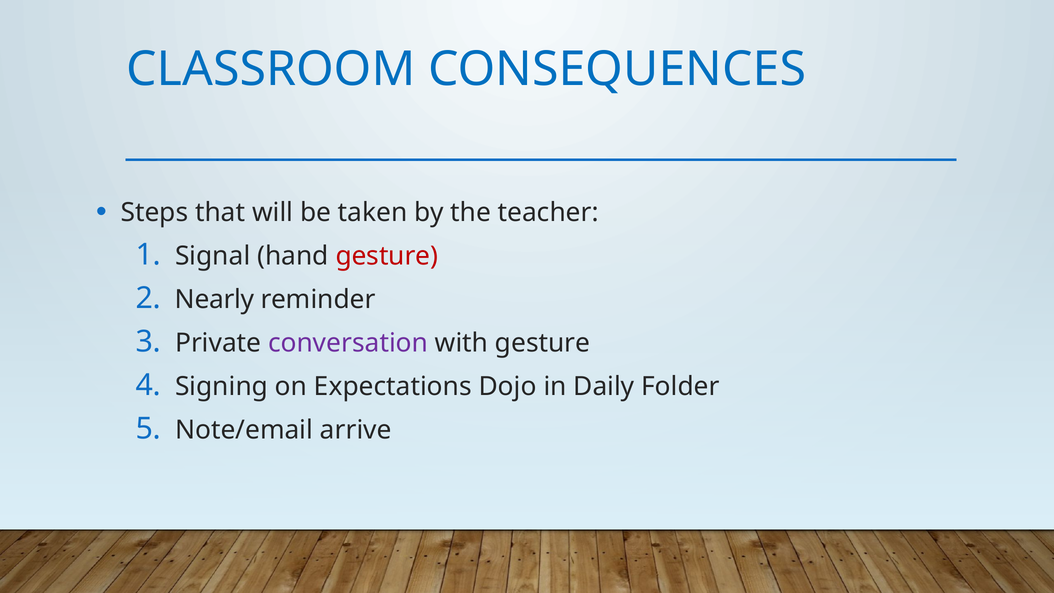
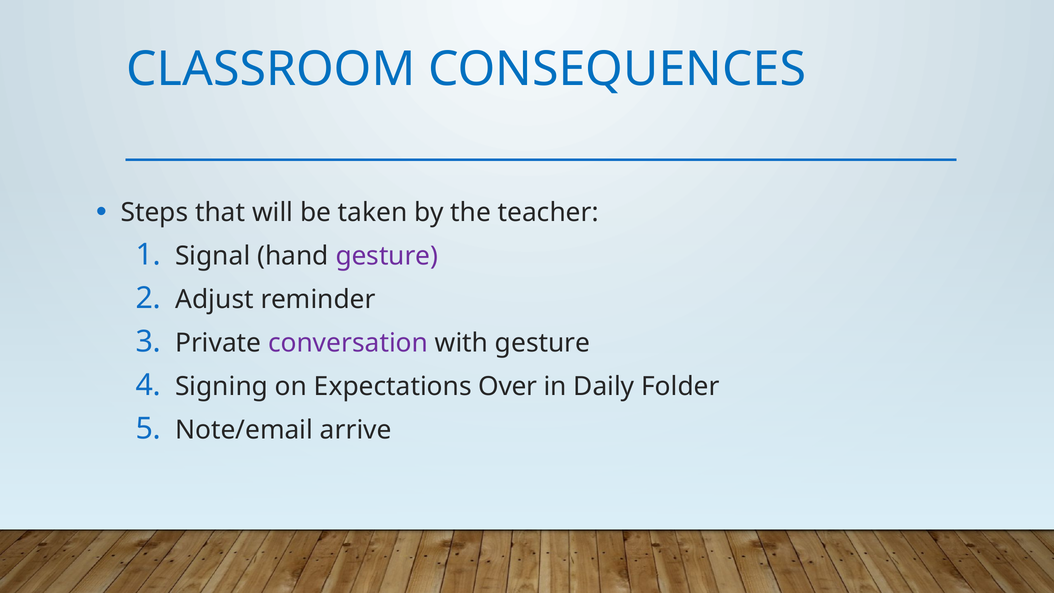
gesture colour: red -> purple (387, 256)
Nearly: Nearly -> Adjust (214, 300)
Dojo: Dojo -> Over (508, 387)
